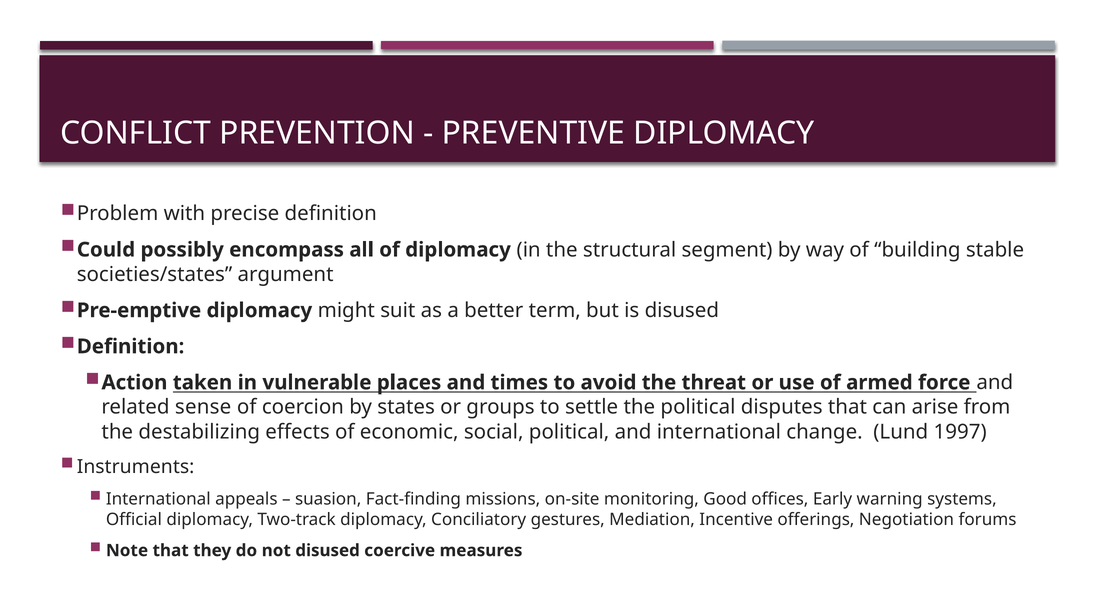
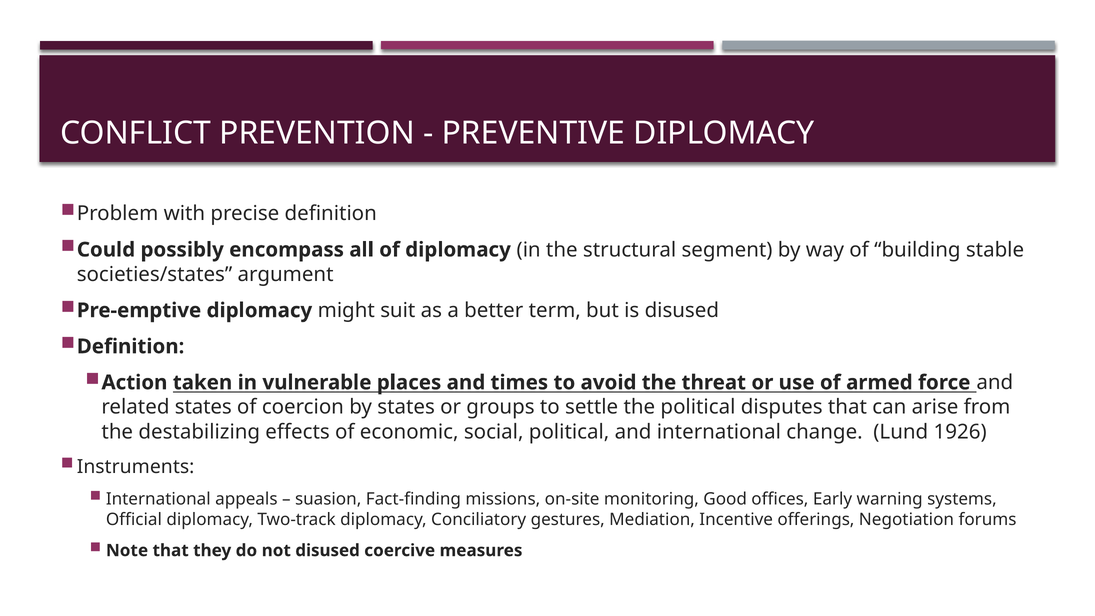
related sense: sense -> states (203, 407)
1997: 1997 -> 1926 (960, 432)
